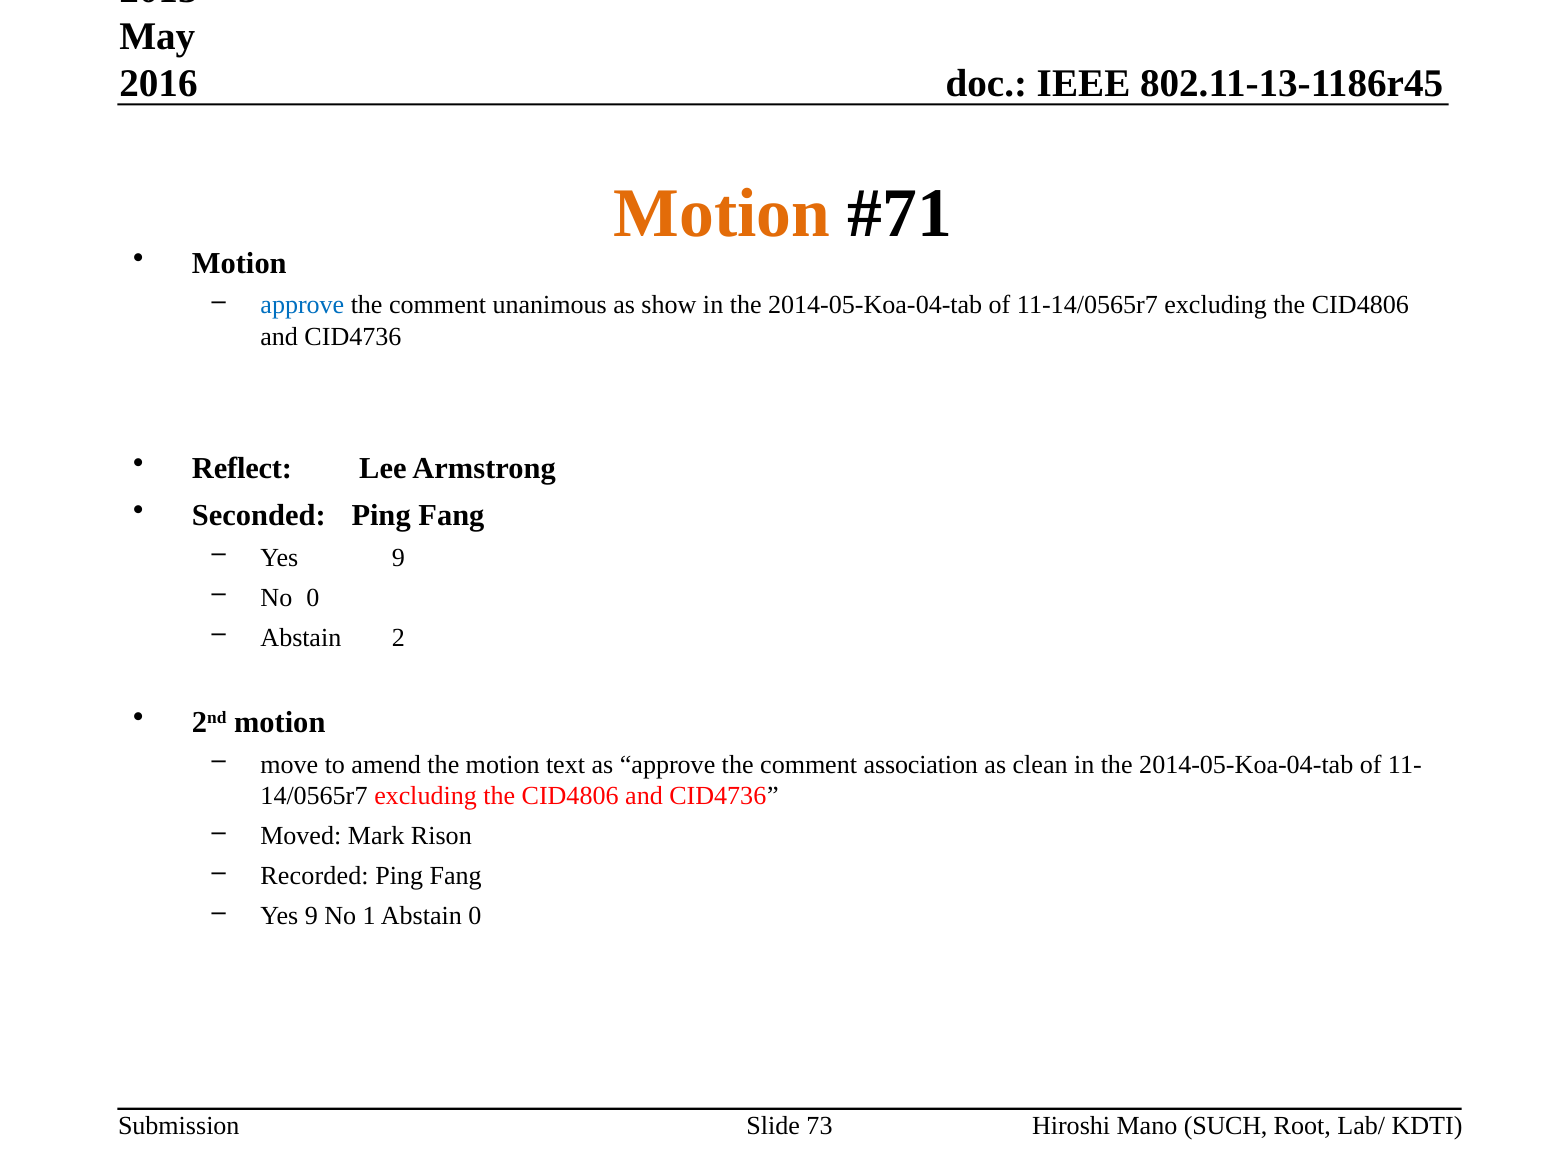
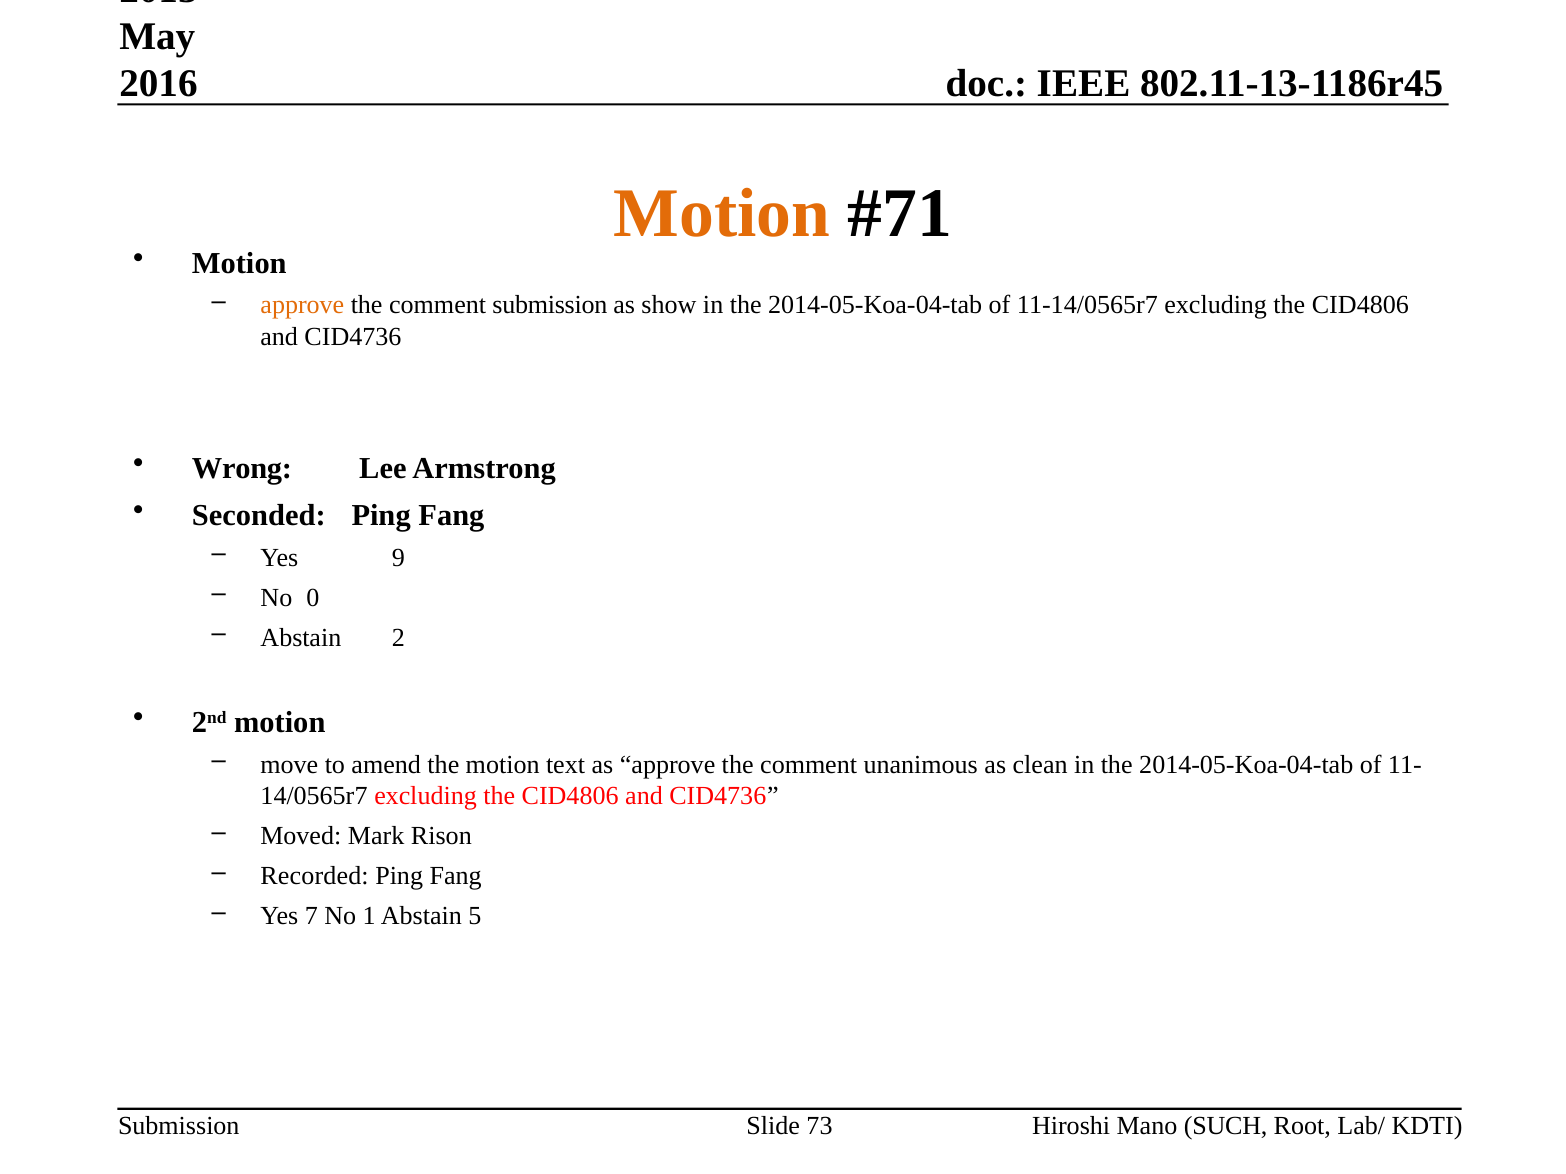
approve colour: blue -> orange (302, 306)
comment unanimous: unanimous -> submission (550, 306)
Reflect: Reflect -> Wrong (242, 469)
association: association -> unanimous (921, 765)
9: 9 -> 7 (311, 916)
Abstain 0: 0 -> 5 (475, 916)
